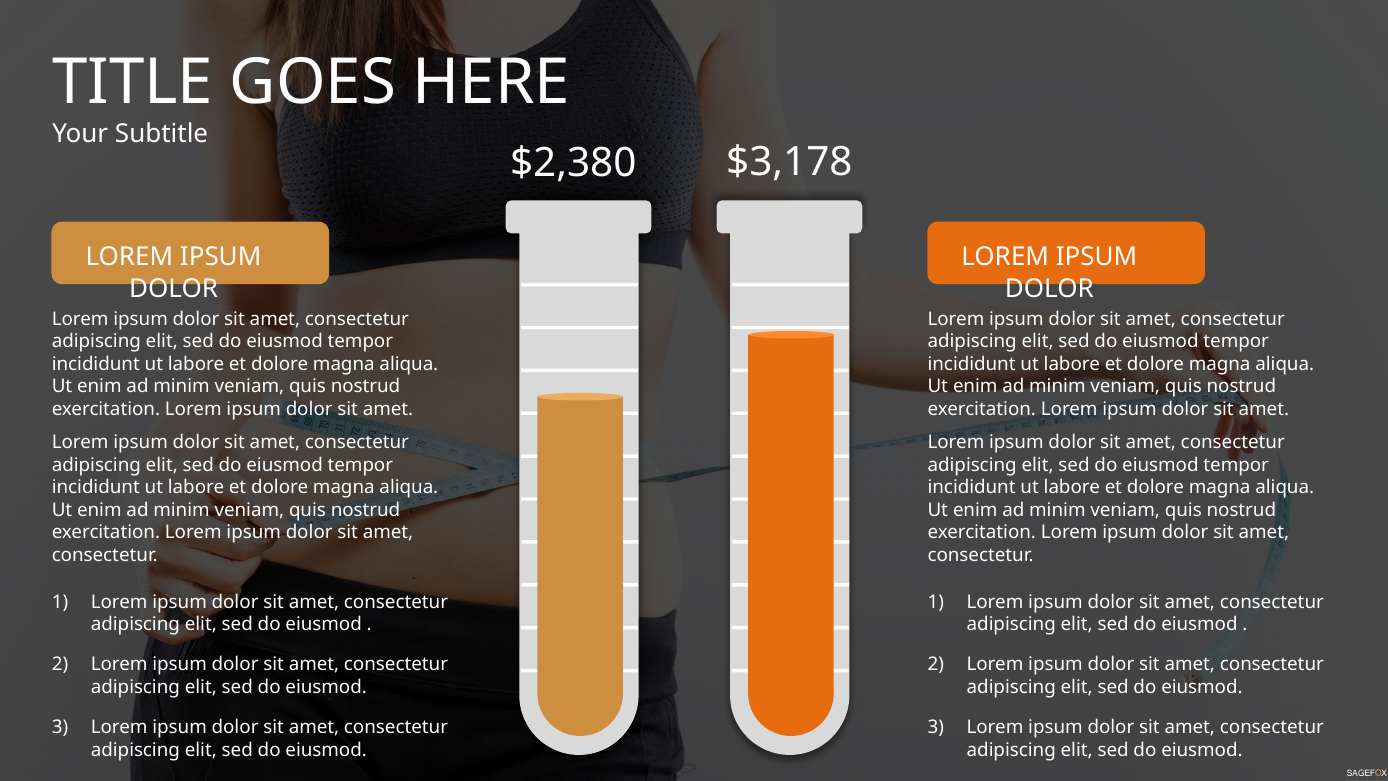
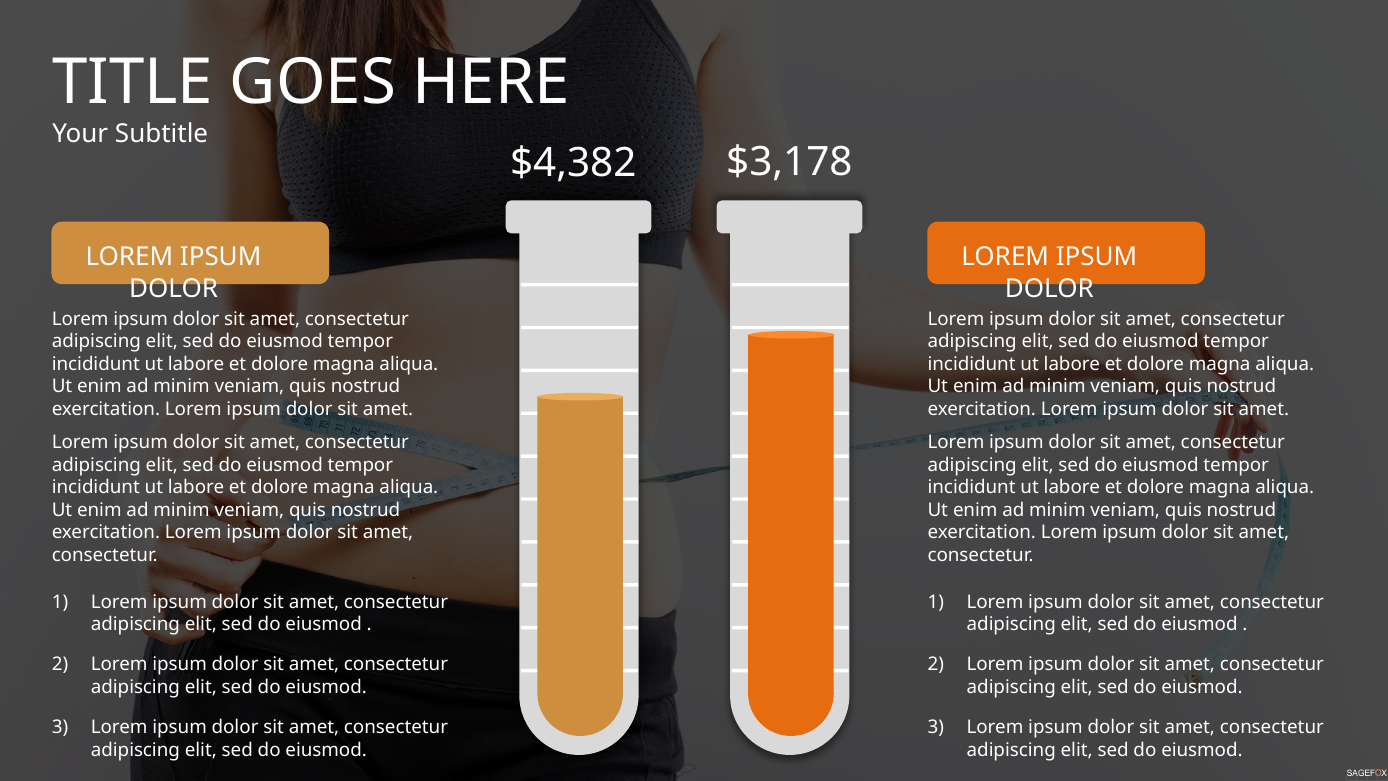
$2,380: $2,380 -> $4,382 (573, 163)
